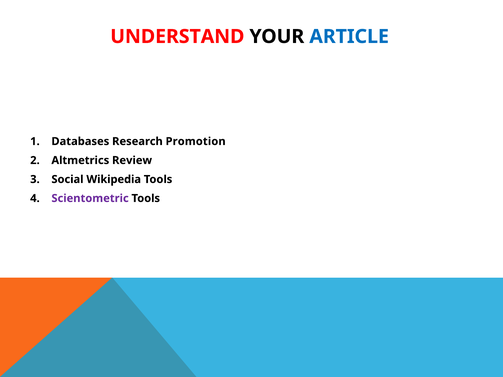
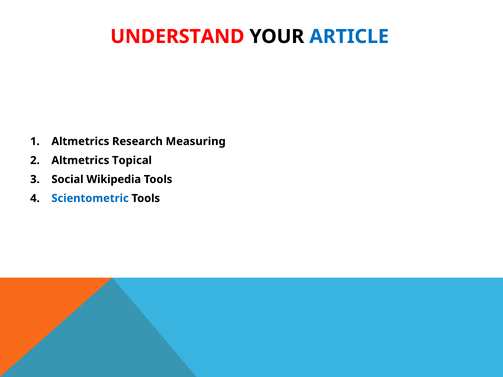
Databases: Databases -> Altmetrics (80, 141)
Promotion: Promotion -> Measuring (196, 141)
Review: Review -> Topical (132, 160)
Scientometric colour: purple -> blue (90, 198)
